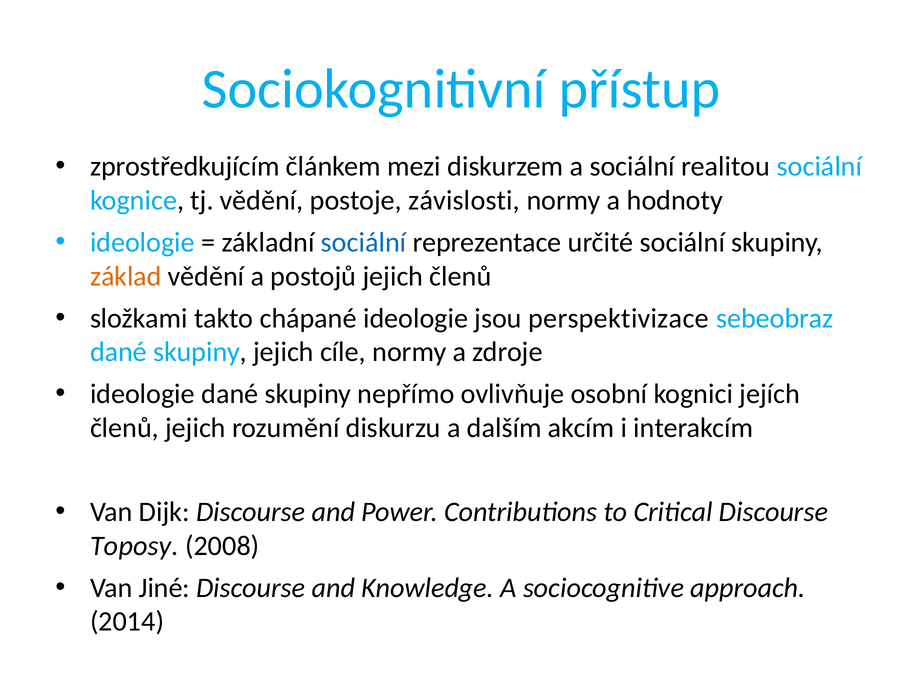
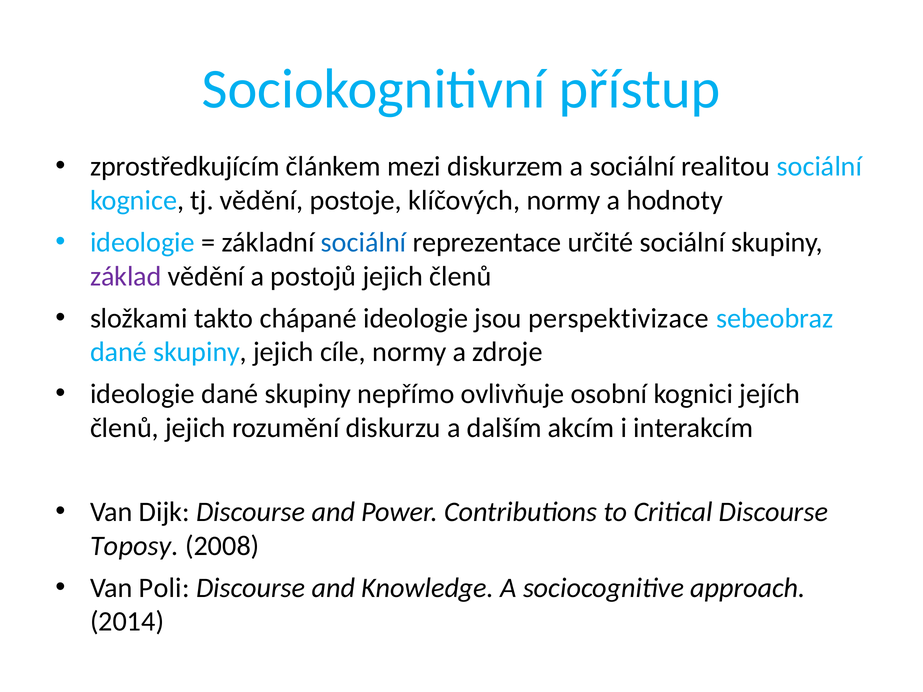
závislosti: závislosti -> klíčových (464, 200)
základ colour: orange -> purple (126, 276)
Jiné: Jiné -> Poli (164, 588)
